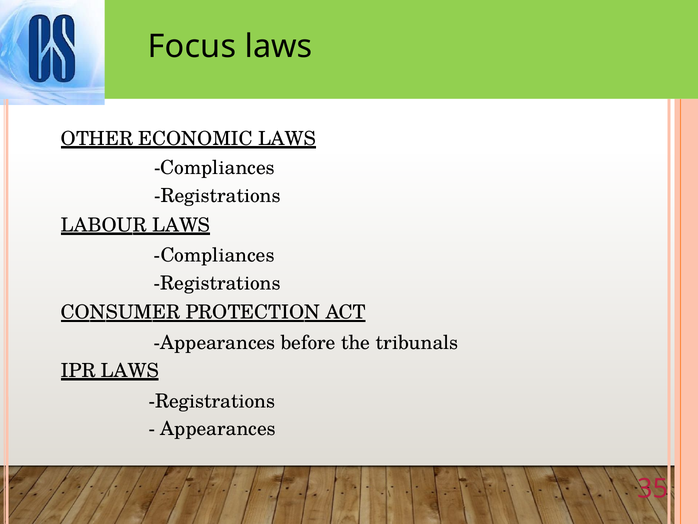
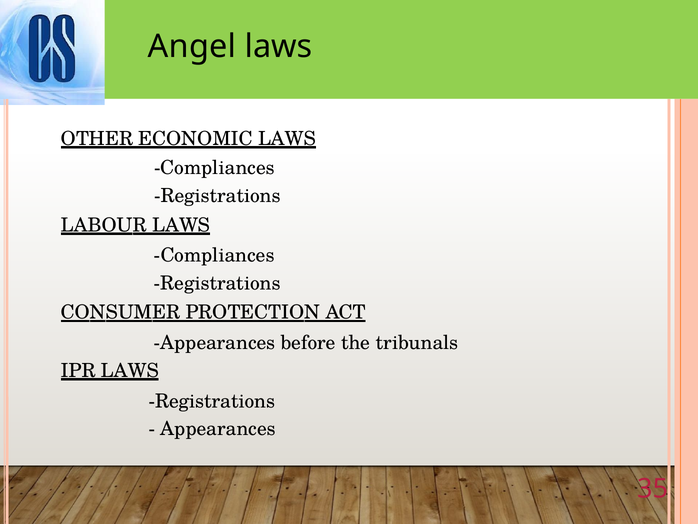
Focus: Focus -> Angel (192, 47)
